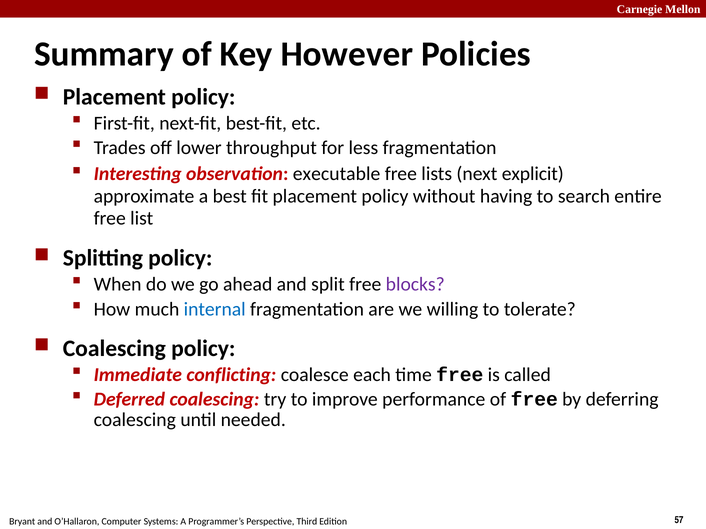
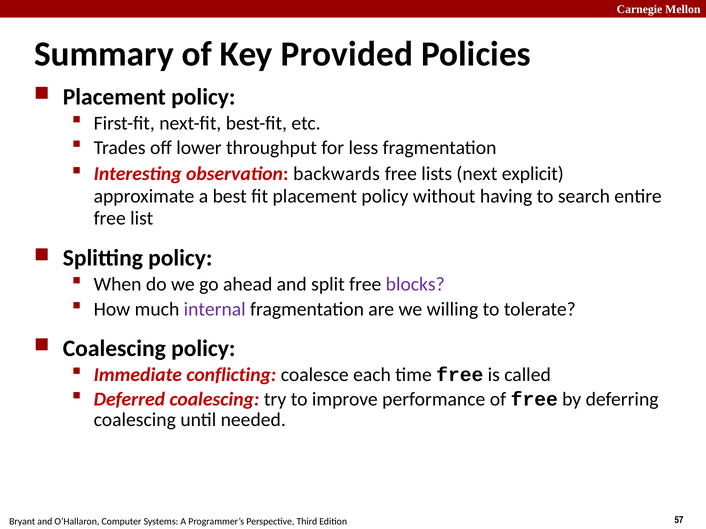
However: However -> Provided (347, 54)
executable: executable -> backwards (336, 174)
internal colour: blue -> purple (215, 309)
